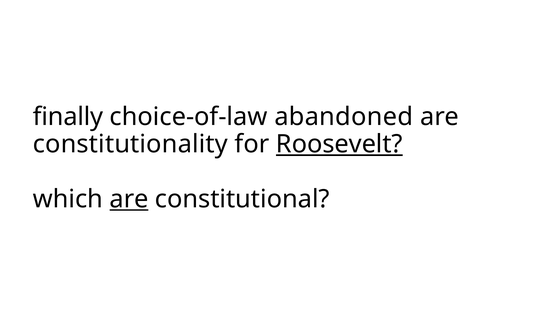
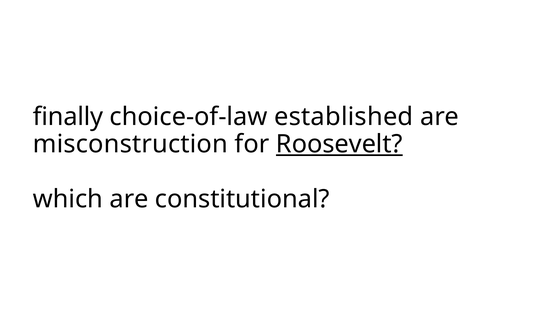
abandoned: abandoned -> established (344, 117)
constitutionality: constitutionality -> misconstruction (130, 144)
are underline: present -> none (129, 199)
